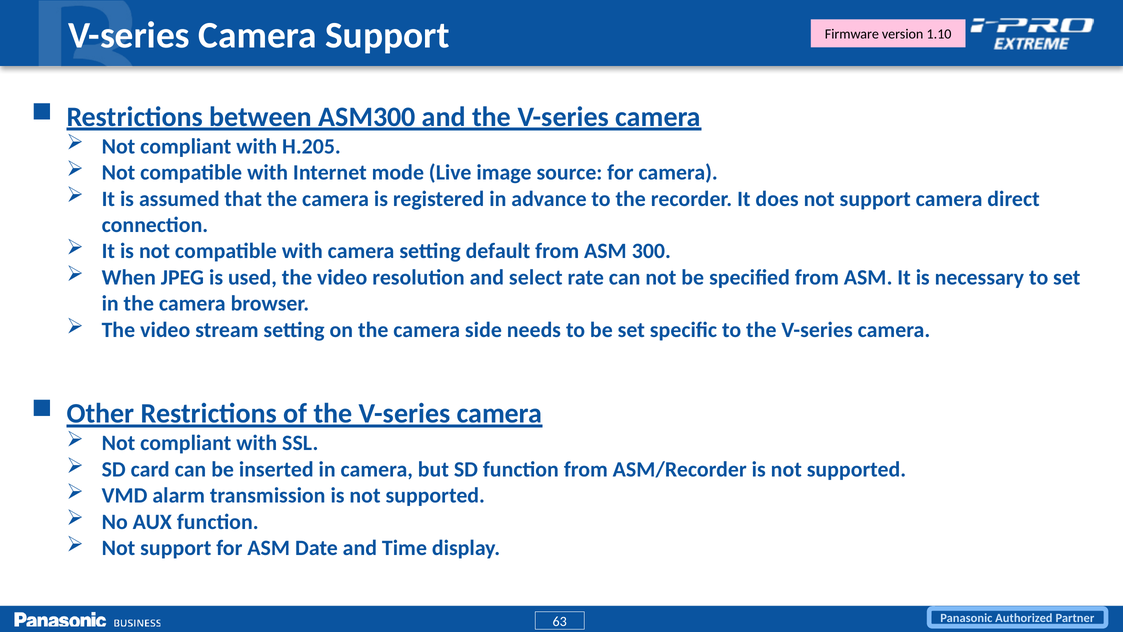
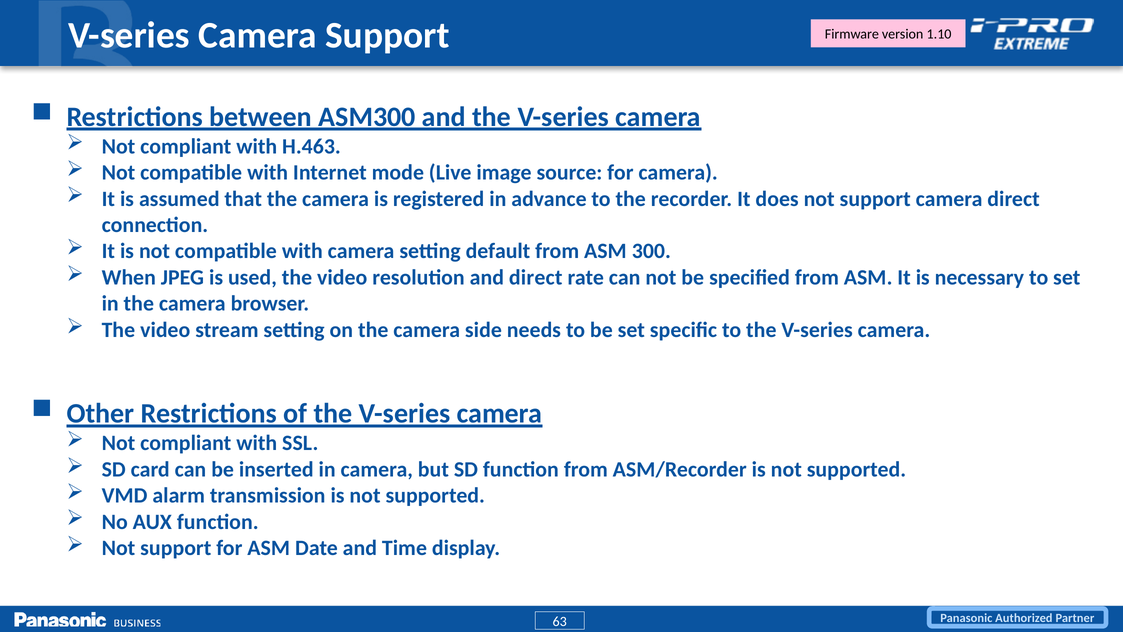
H.205: H.205 -> H.463 (311, 146)
and select: select -> direct (536, 277)
